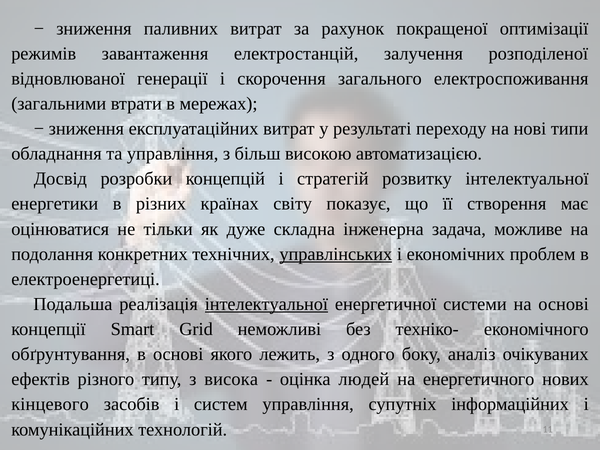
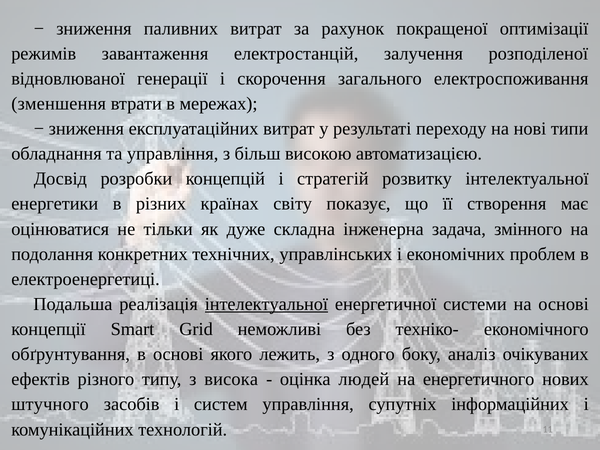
загальними: загальними -> зменшення (59, 104)
можливе: можливе -> змінного (528, 229)
управлінських underline: present -> none (336, 254)
кінцевого: кінцевого -> штучного (50, 404)
